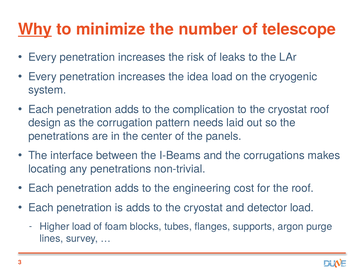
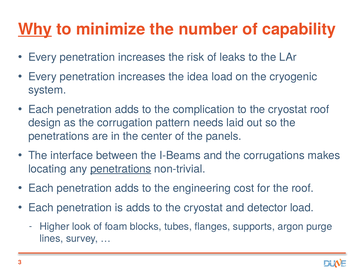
telescope: telescope -> capability (299, 29)
penetrations underline: none -> present (121, 169)
Higher load: load -> look (81, 226)
